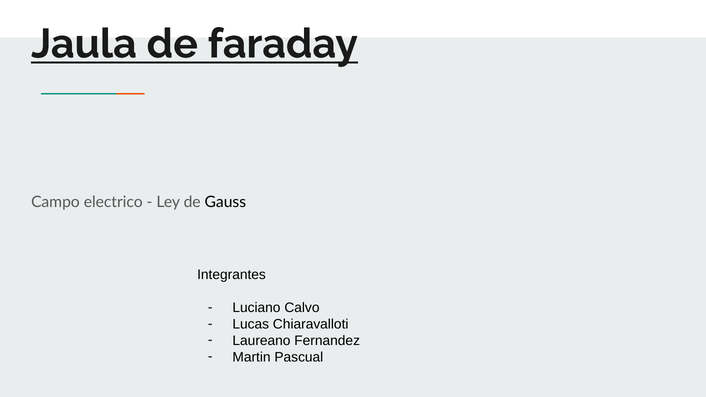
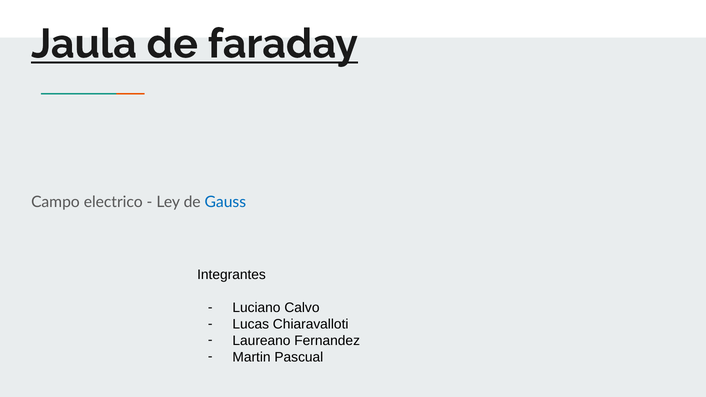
Gauss colour: black -> blue (225, 202)
